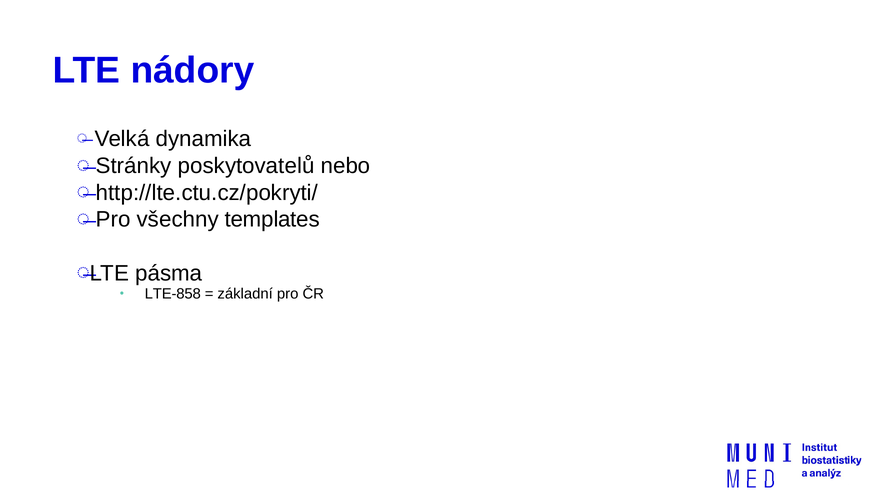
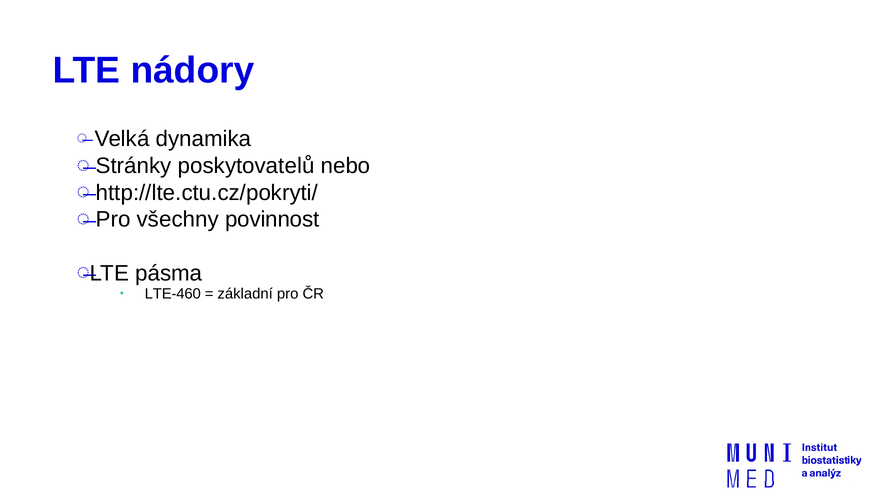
templates: templates -> povinnost (272, 220)
LTE-858: LTE-858 -> LTE-460 (173, 294)
